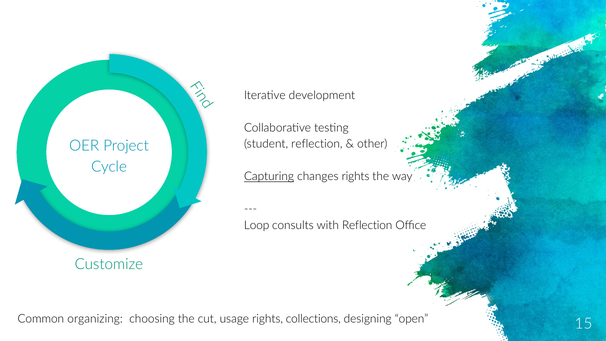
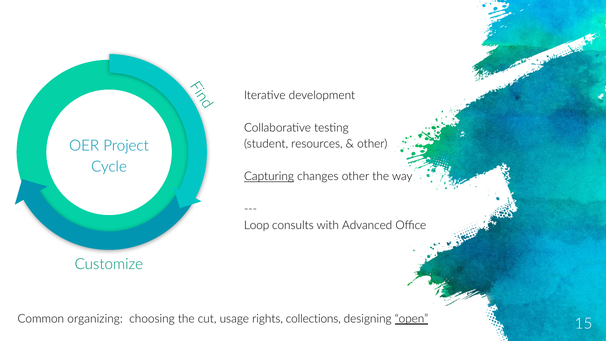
student reflection: reflection -> resources (317, 144)
changes rights: rights -> other (355, 176)
with Reflection: Reflection -> Advanced (367, 225)
open underline: none -> present (412, 319)
